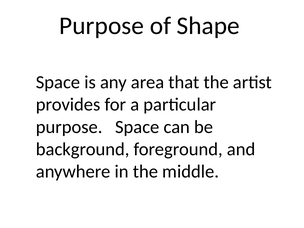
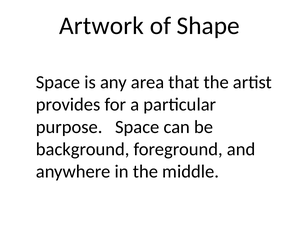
Purpose: Purpose -> Artwork (102, 26)
